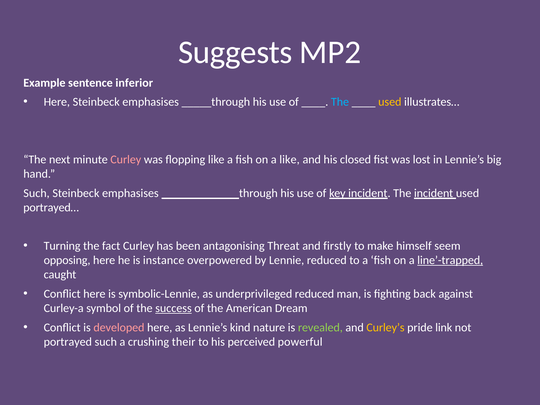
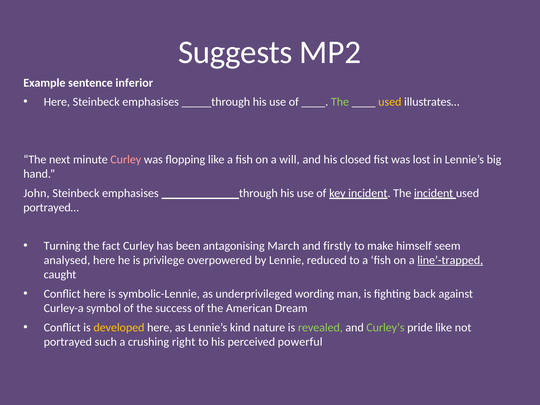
The colour: light blue -> light green (340, 102)
a like: like -> will (290, 160)
Such: Such -> John (36, 193)
Threat: Threat -> March (283, 246)
opposing: opposing -> analysed (67, 260)
instance: instance -> privilege (164, 260)
underprivileged reduced: reduced -> wording (314, 294)
success underline: present -> none (173, 308)
developed colour: pink -> yellow (119, 327)
Curley’s colour: yellow -> light green (385, 327)
pride link: link -> like (444, 327)
their: their -> right (184, 342)
